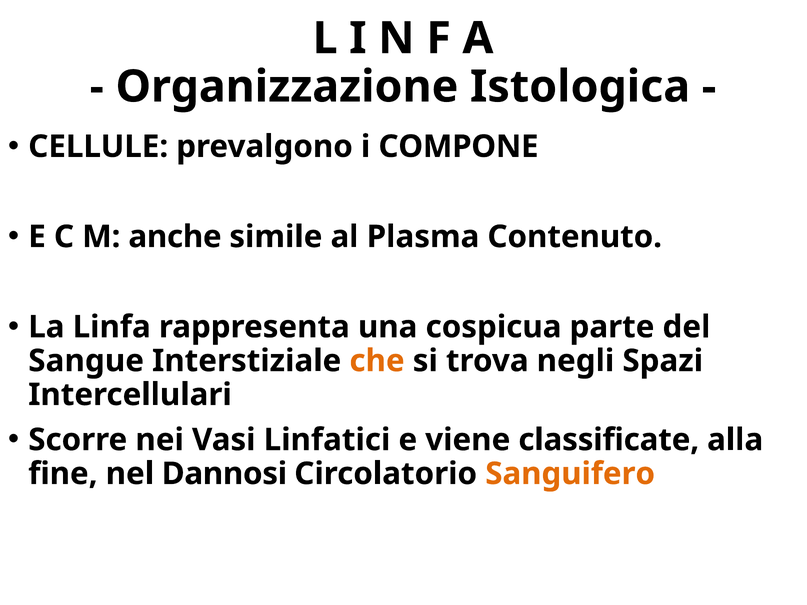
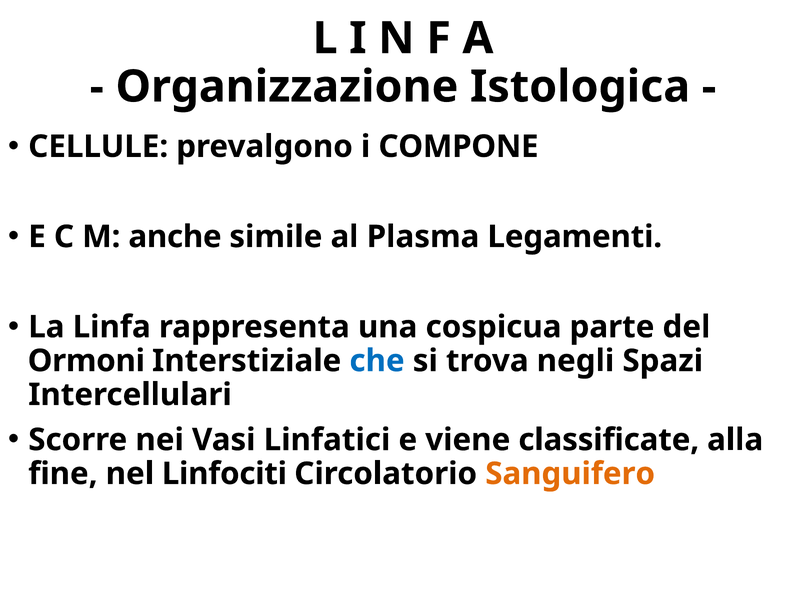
Contenuto: Contenuto -> Legamenti (575, 237)
Sangue: Sangue -> Ormoni (86, 361)
che colour: orange -> blue (377, 361)
Dannosi: Dannosi -> Linfociti (224, 474)
